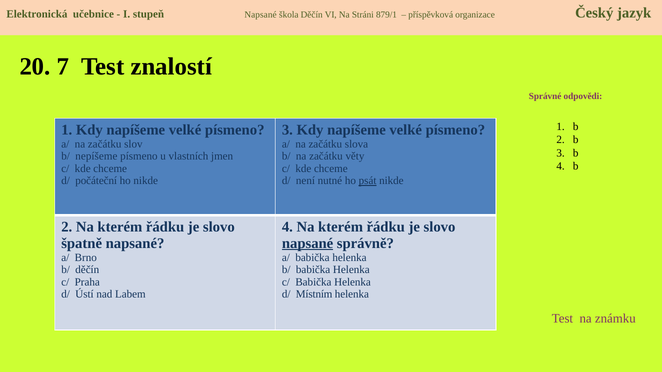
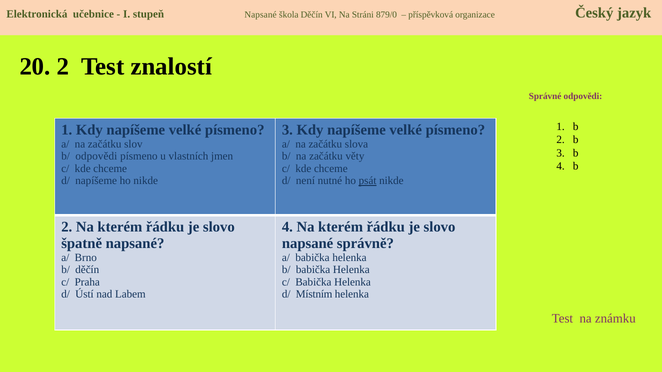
879/1: 879/1 -> 879/0 (386, 15)
20 7: 7 -> 2 (63, 67)
b/ nepíšeme: nepíšeme -> odpovědi (96, 156)
d/ počáteční: počáteční -> napíšeme (96, 181)
napsané underline: present -> none (308, 243)
